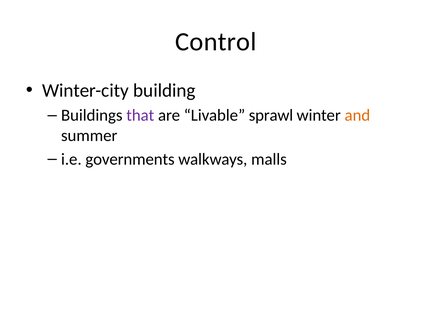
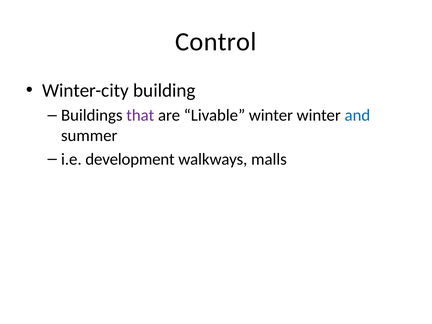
Livable sprawl: sprawl -> winter (271, 115)
and colour: orange -> blue (357, 115)
governments: governments -> development (130, 159)
